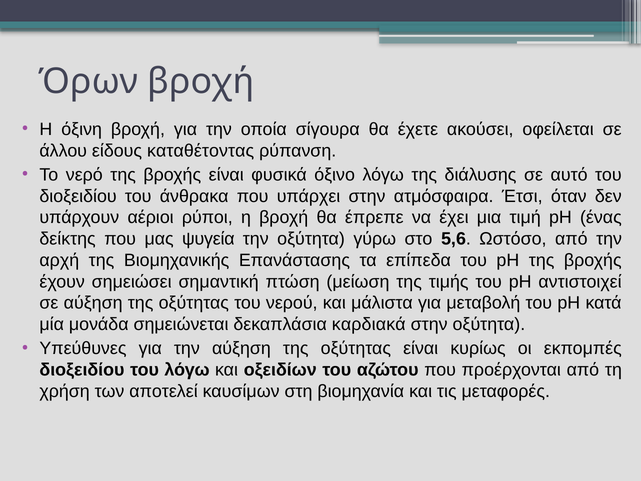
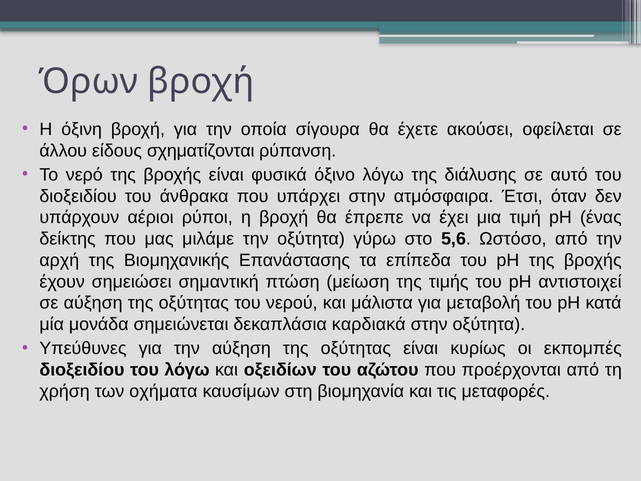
καταθέτοντας: καταθέτοντας -> σχηματίζονται (201, 151)
ψυγεία: ψυγεία -> μιλάμε (208, 239)
αποτελεί: αποτελεί -> οχήματα (163, 391)
